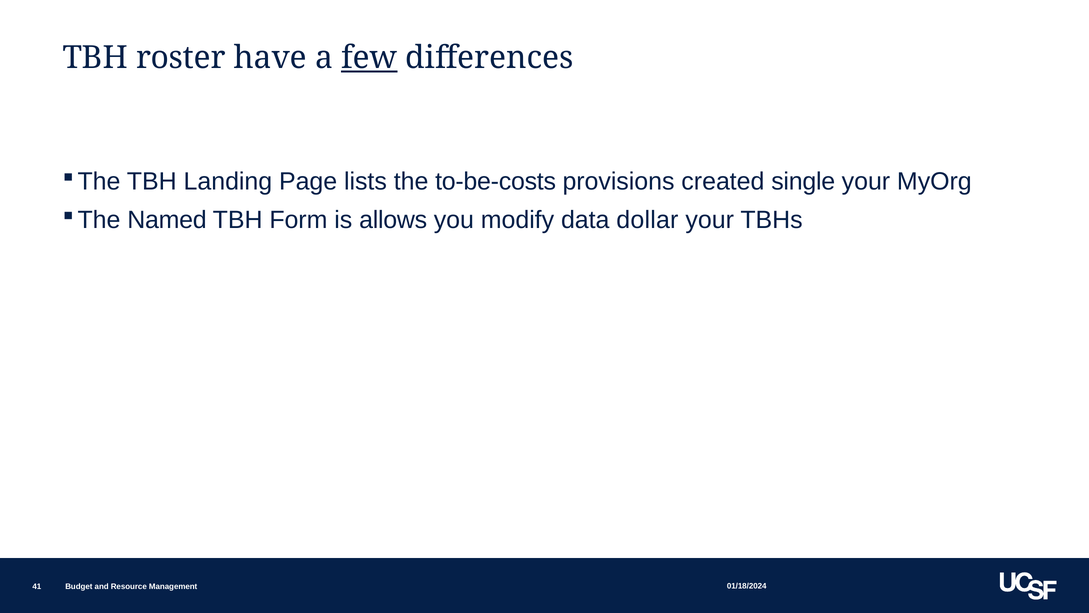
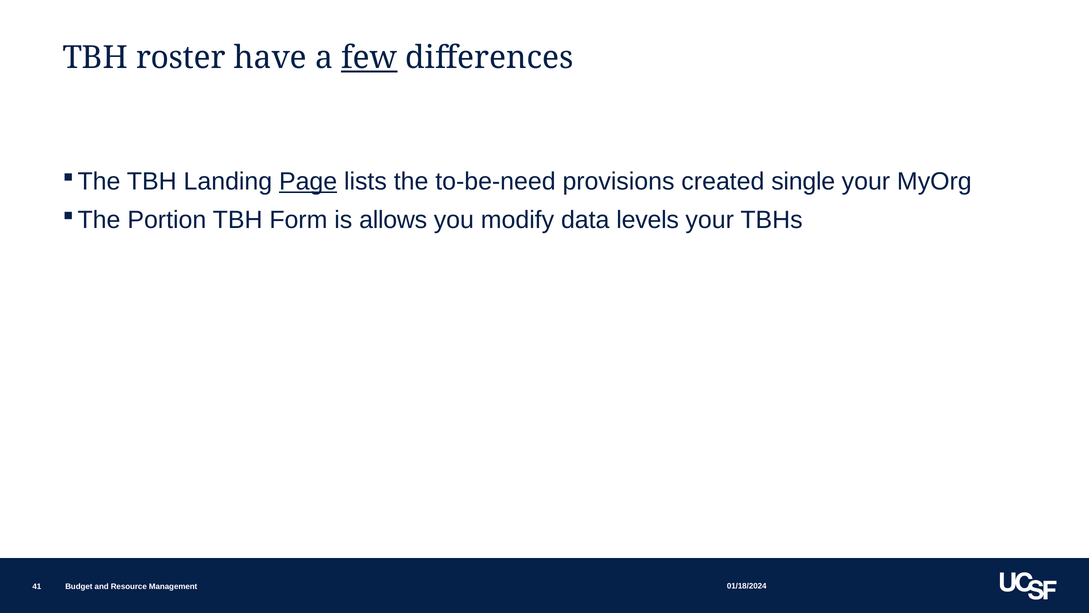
Page underline: none -> present (308, 182)
to-be-costs: to-be-costs -> to-be-need (495, 182)
Named: Named -> Portion (167, 220)
dollar: dollar -> levels (648, 220)
